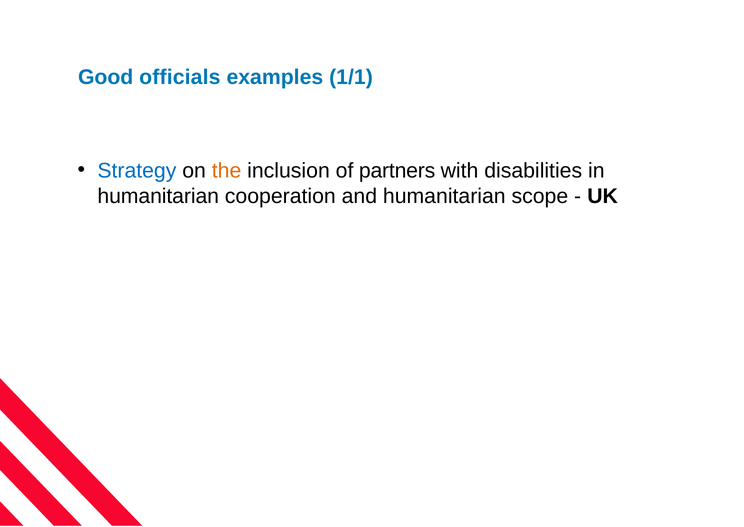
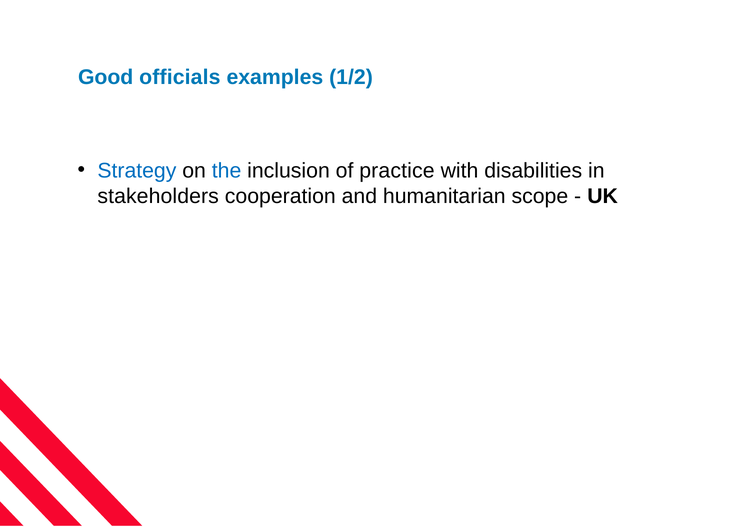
1/1: 1/1 -> 1/2 (351, 77)
the colour: orange -> blue (227, 171)
partners: partners -> practice (397, 171)
humanitarian: humanitarian -> stakeholders (158, 196)
